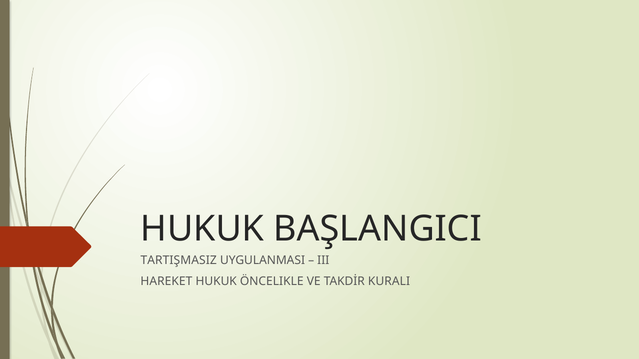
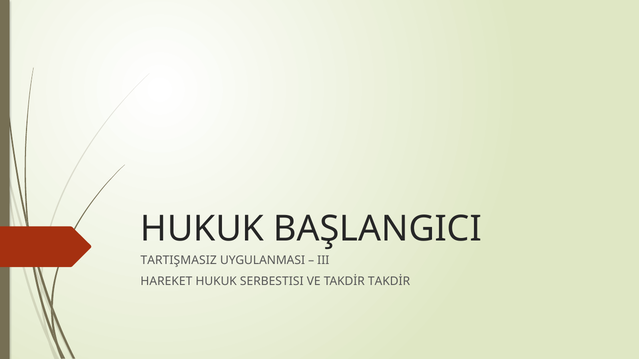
ÖNCELIKLE: ÖNCELIKLE -> SERBESTISI (272, 282)
TAKDİR KURALI: KURALI -> TAKDİR (389, 282)
